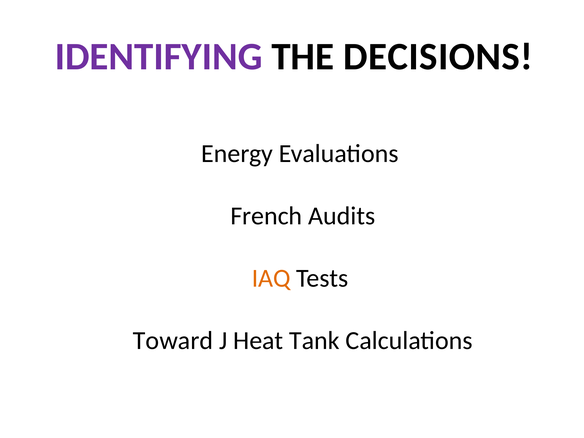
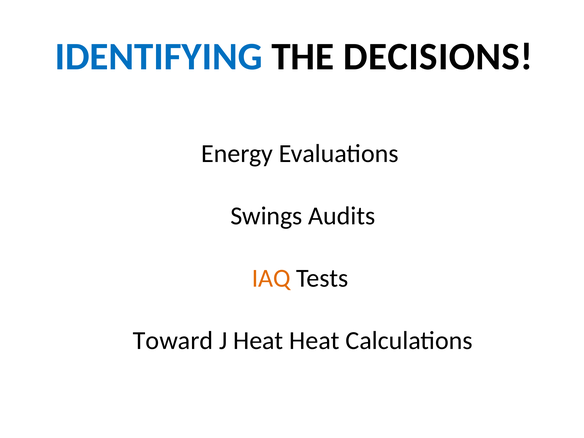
IDENTIFYING colour: purple -> blue (159, 57)
French: French -> Swings (266, 216)
Heat Tank: Tank -> Heat (314, 341)
